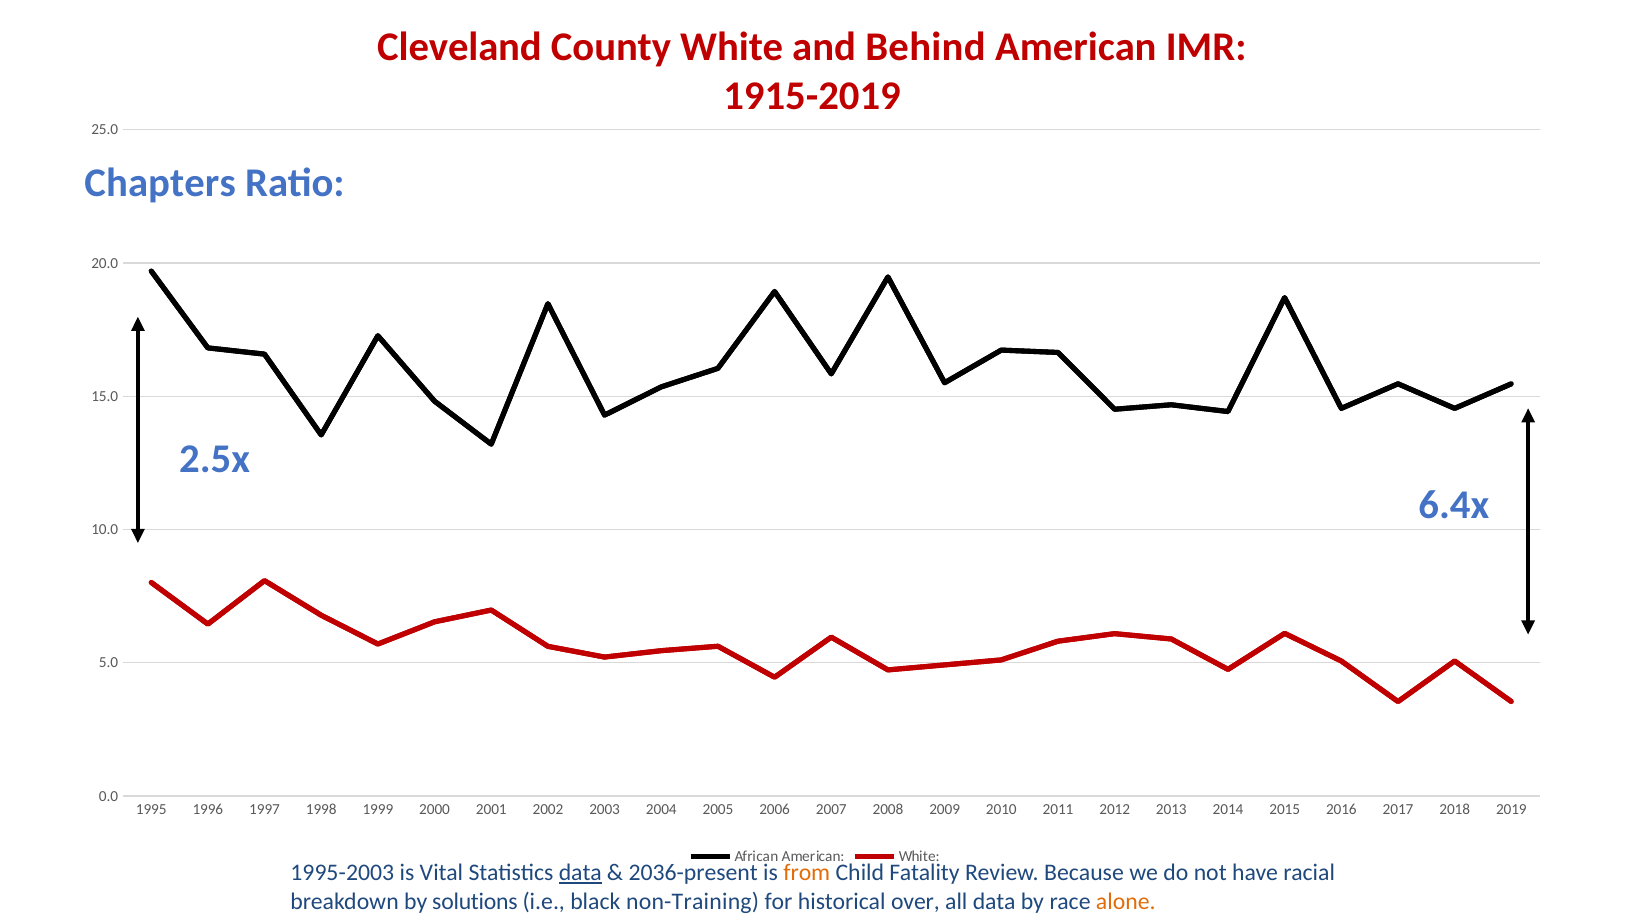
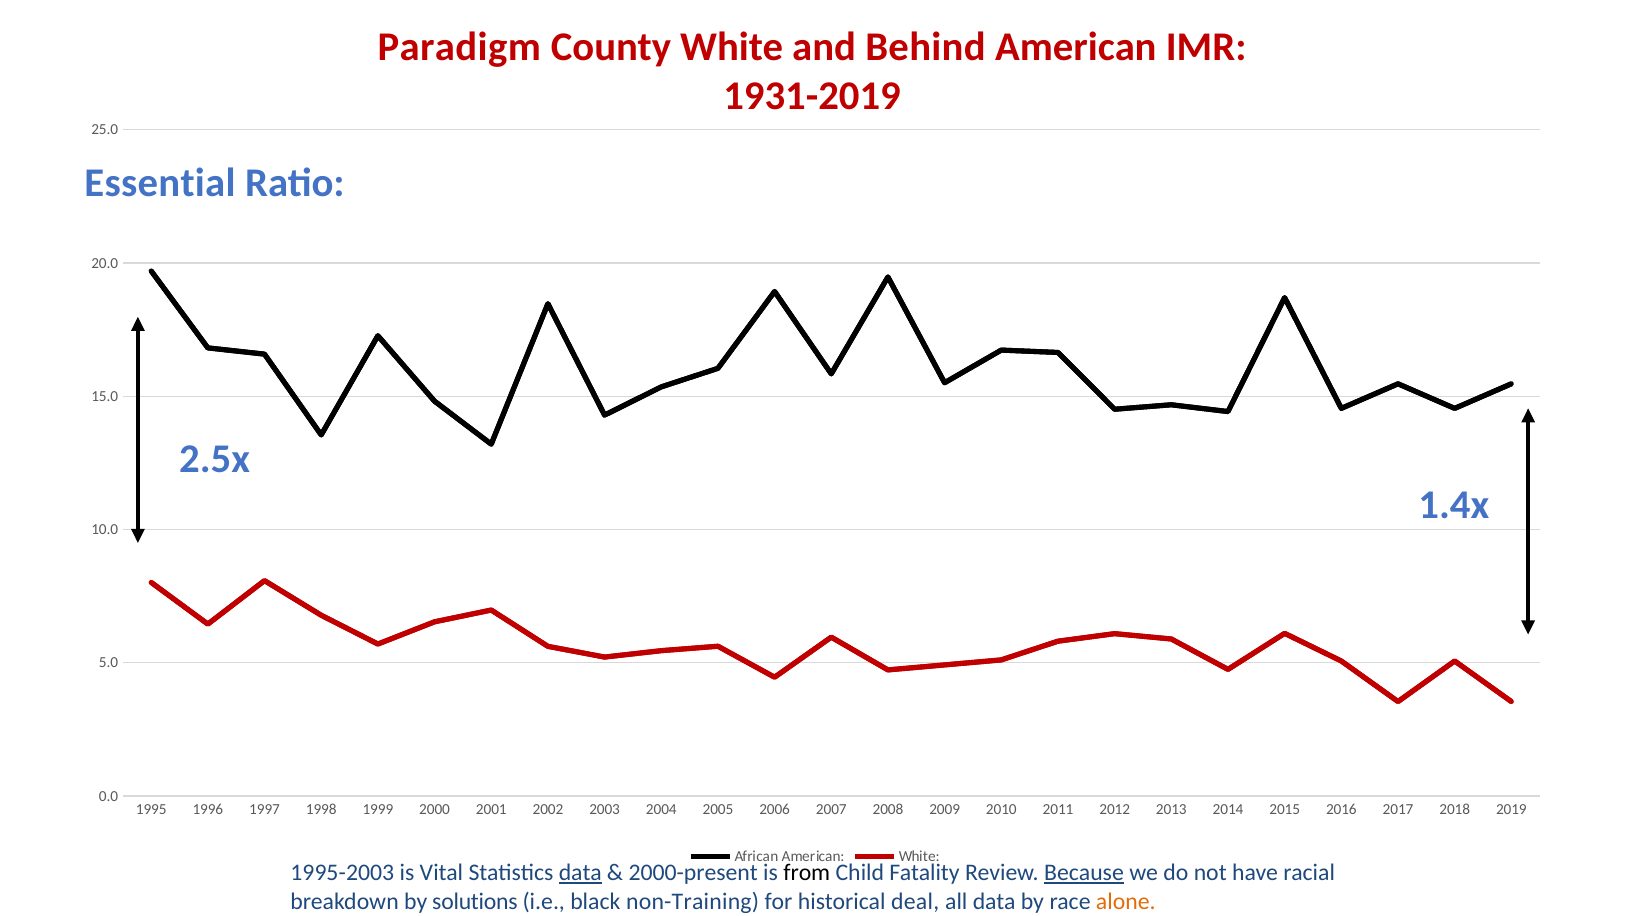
Cleveland: Cleveland -> Paradigm (459, 47)
1915-2019: 1915-2019 -> 1931-2019 (812, 96)
Chapters: Chapters -> Essential (160, 183)
6.4x: 6.4x -> 1.4x (1454, 505)
2036-present: 2036-present -> 2000-present (693, 873)
from colour: orange -> black (807, 873)
Because underline: none -> present (1084, 873)
over: over -> deal (915, 902)
